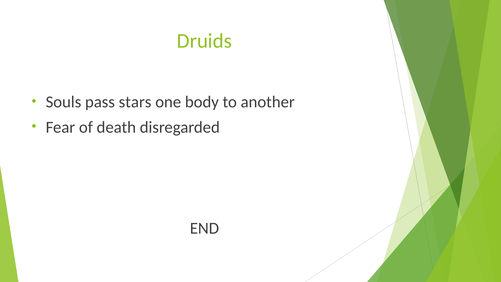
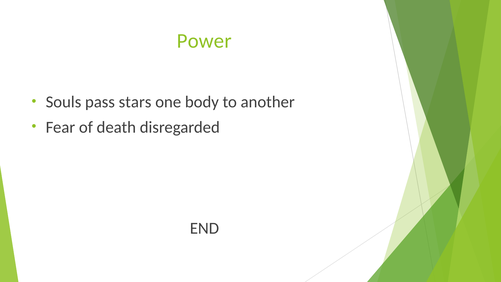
Druids: Druids -> Power (204, 41)
